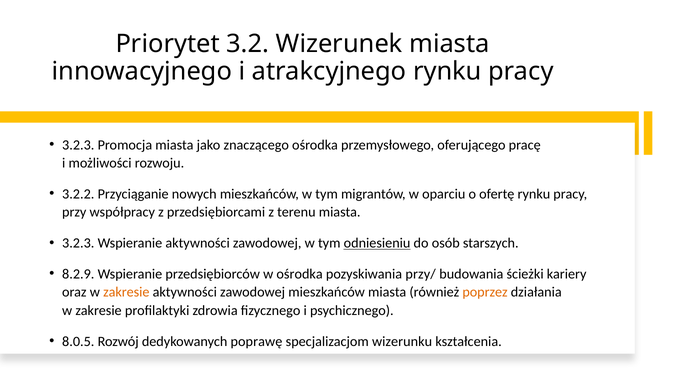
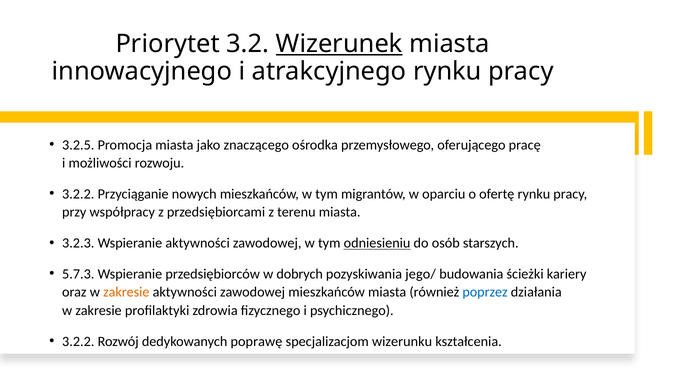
Wizerunek underline: none -> present (339, 44)
3.2.3: 3.2.3 -> 3.2.5 (78, 145)
8.2.9: 8.2.9 -> 5.7.3 (78, 274)
w ośrodka: ośrodka -> dobrych (300, 274)
przy/: przy/ -> jego/ (421, 274)
poprzez colour: orange -> blue (485, 293)
8.0.5: 8.0.5 -> 3.2.2 (78, 342)
